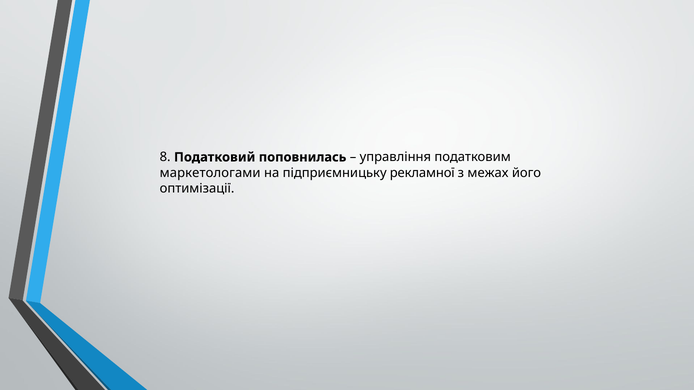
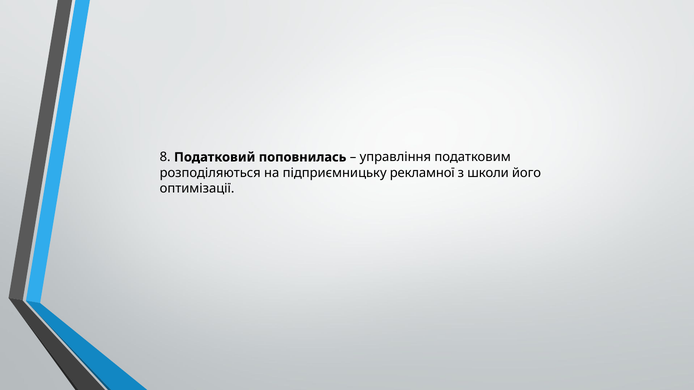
маркетологами: маркетологами -> розподіляються (210, 173)
межах: межах -> школи (488, 173)
